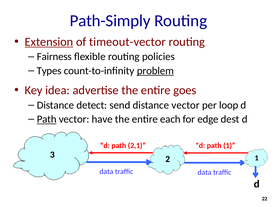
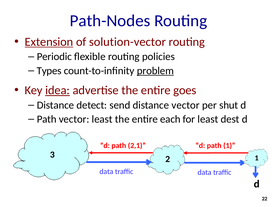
Path-Simply: Path-Simply -> Path-Nodes (110, 21)
timeout-vector: timeout-vector -> solution-vector (128, 42)
Fairness: Fairness -> Periodic (54, 57)
idea underline: none -> present (58, 91)
loop: loop -> shut (229, 106)
Path underline: present -> none (47, 120)
vector have: have -> least (102, 120)
for edge: edge -> least (208, 120)
